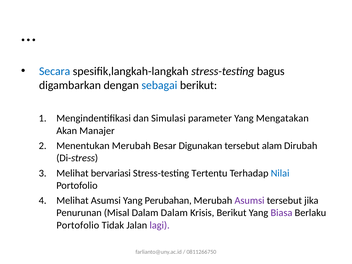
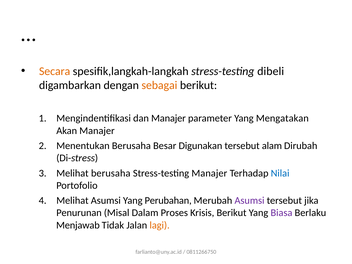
Secara colour: blue -> orange (55, 71)
bagus: bagus -> dibeli (271, 71)
sebagai colour: blue -> orange (159, 85)
dan Simulasi: Simulasi -> Manajer (168, 118)
Menentukan Merubah: Merubah -> Berusaha (131, 146)
Melihat bervariasi: bervariasi -> berusaha (111, 173)
Stress-testing Tertentu: Tertentu -> Manajer (209, 173)
Dalam Dalam: Dalam -> Proses (174, 213)
Portofolio: Portofolio -> Menjawab (78, 225)
lagi colour: purple -> orange (160, 225)
